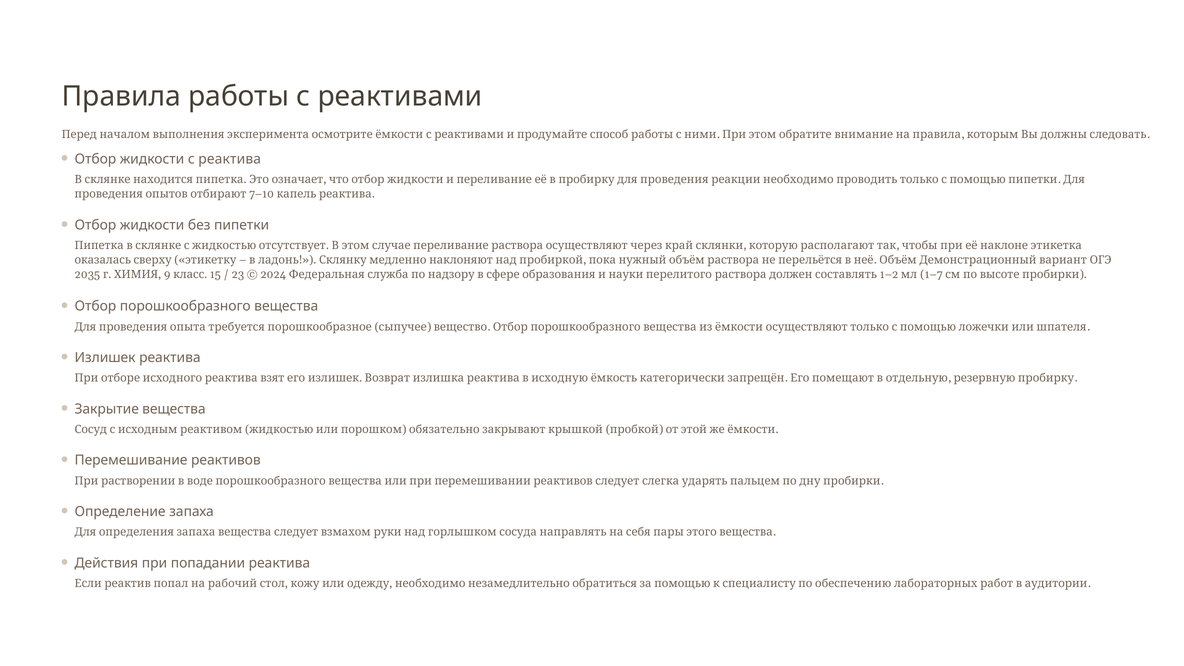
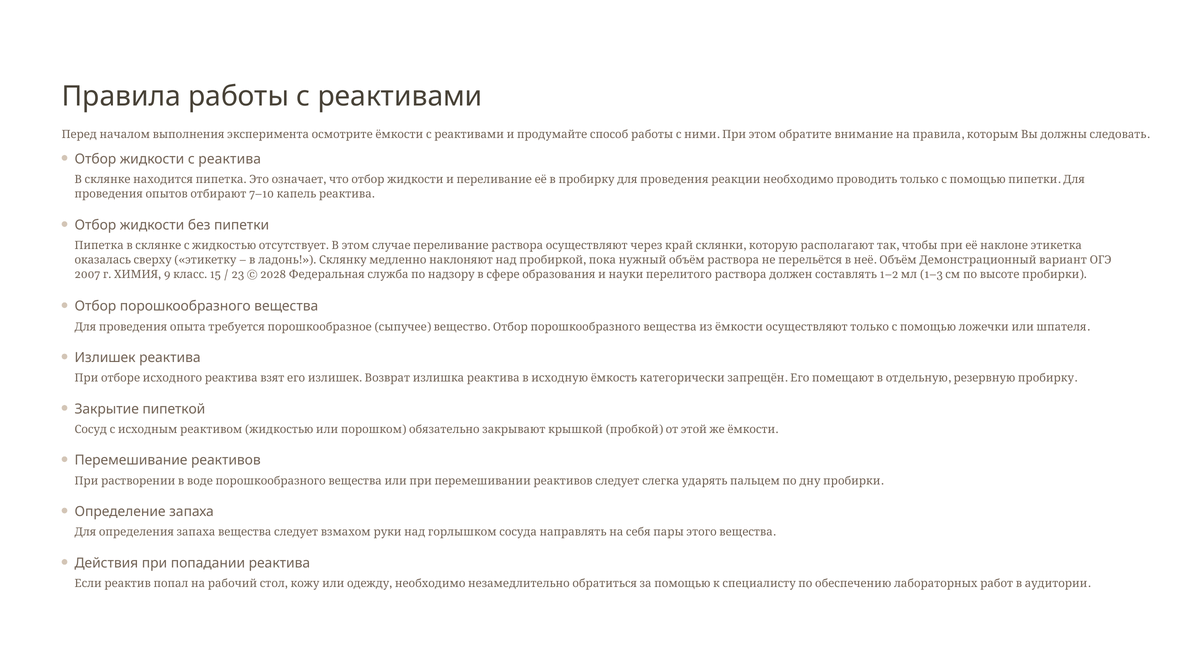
2035: 2035 -> 2007 (87, 274)
2024: 2024 -> 2028 (273, 274)
1–7: 1–7 -> 1–3 (932, 274)
Закрытие вещества: вещества -> пипеткой (174, 409)
